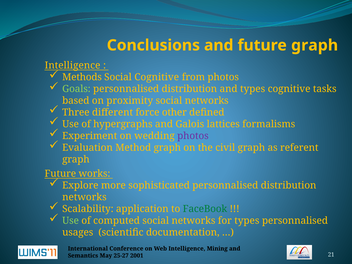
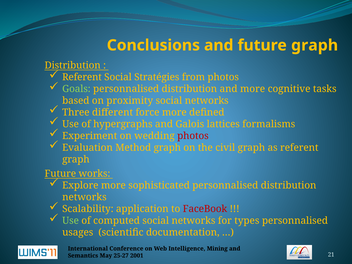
Intelligence: Intelligence -> Distribution (73, 65)
Methods: Methods -> Referent (82, 77)
Social Cognitive: Cognitive -> Stratégies (157, 77)
and types: types -> more (253, 89)
force other: other -> more (174, 112)
photos colour: purple -> red (193, 136)
FaceBook colour: green -> red (205, 209)
